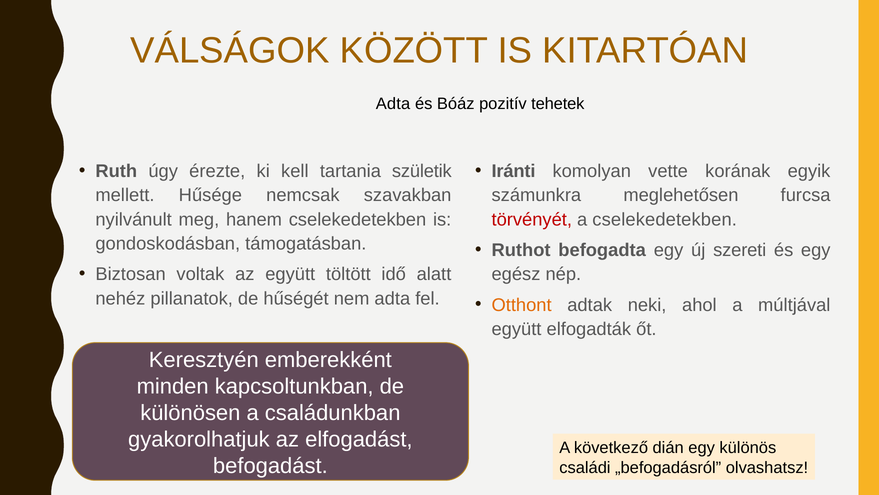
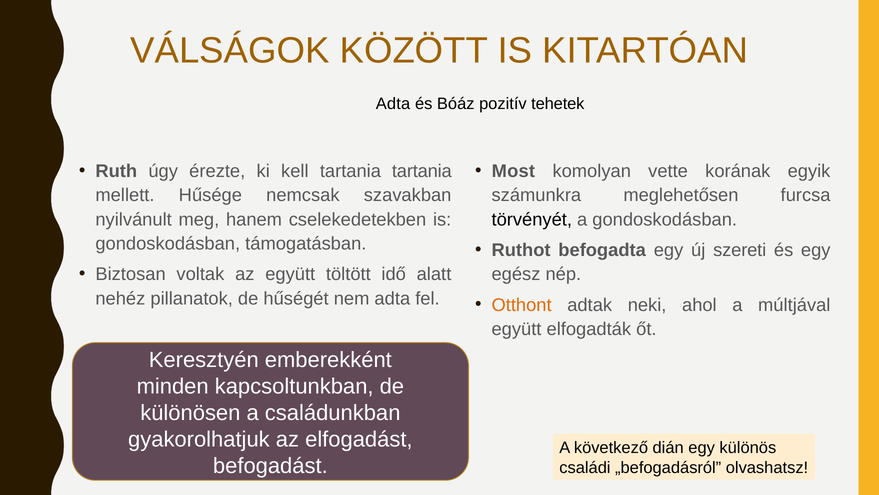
tartania születik: születik -> tartania (422, 171)
Iránti: Iránti -> Most (513, 171)
törvényét colour: red -> black (532, 219)
a cselekedetekben: cselekedetekben -> gondoskodásban (665, 219)
